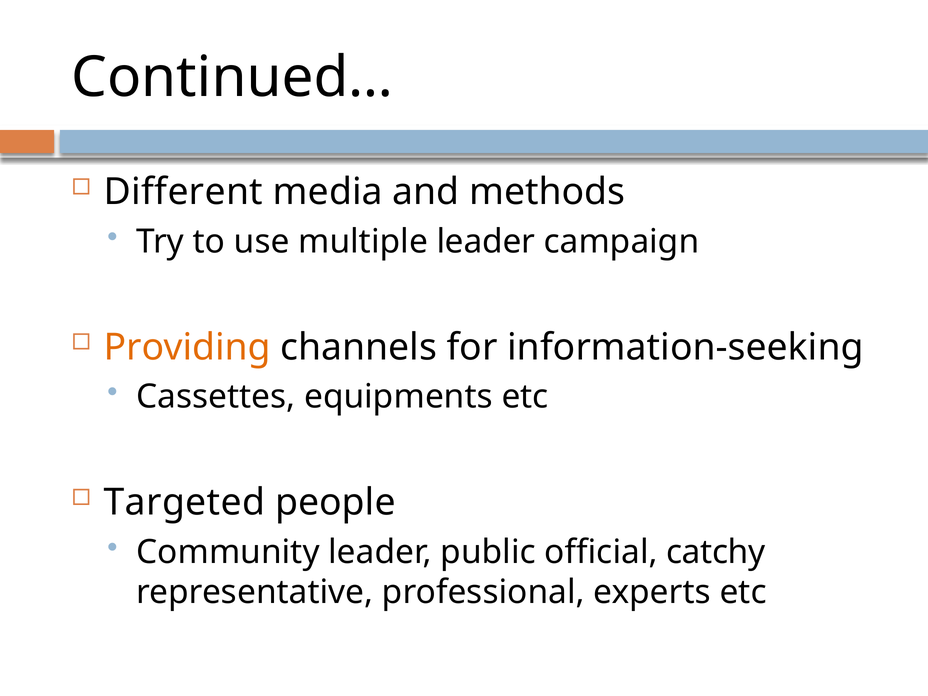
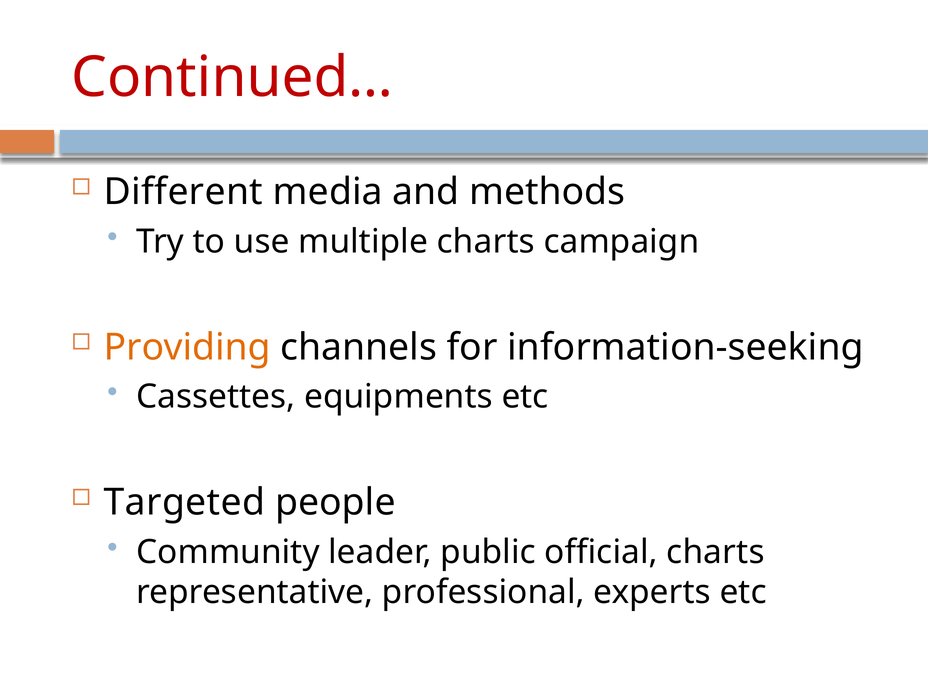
Continued… colour: black -> red (232, 77)
multiple leader: leader -> charts (486, 241)
official catchy: catchy -> charts (715, 552)
